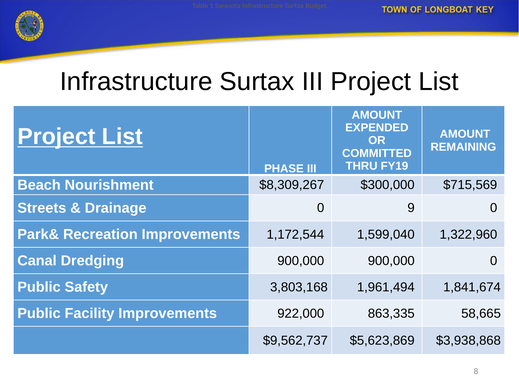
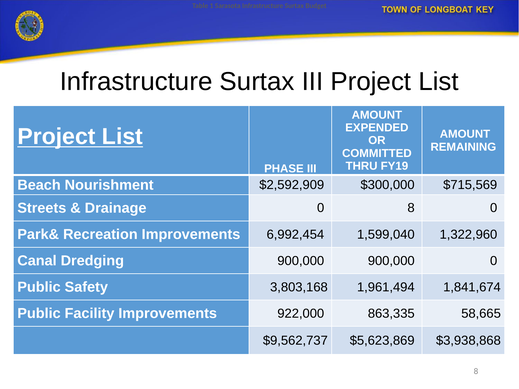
$8,309,267: $8,309,267 -> $2,592,909 (292, 185)
0 9: 9 -> 8 (411, 208)
1,172,544: 1,172,544 -> 6,992,454 (295, 235)
